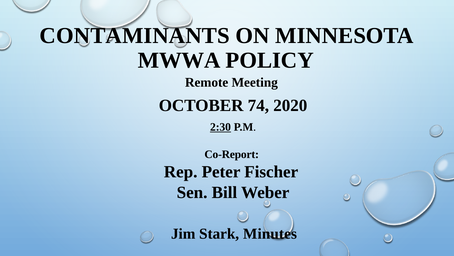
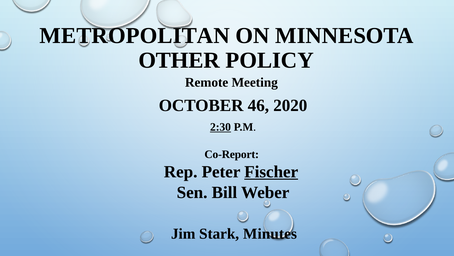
CONTAMINANTS: CONTAMINANTS -> METROPOLITAN (135, 36)
MWWA: MWWA -> OTHER (179, 60)
74: 74 -> 46 (258, 105)
Fischer underline: none -> present (271, 171)
